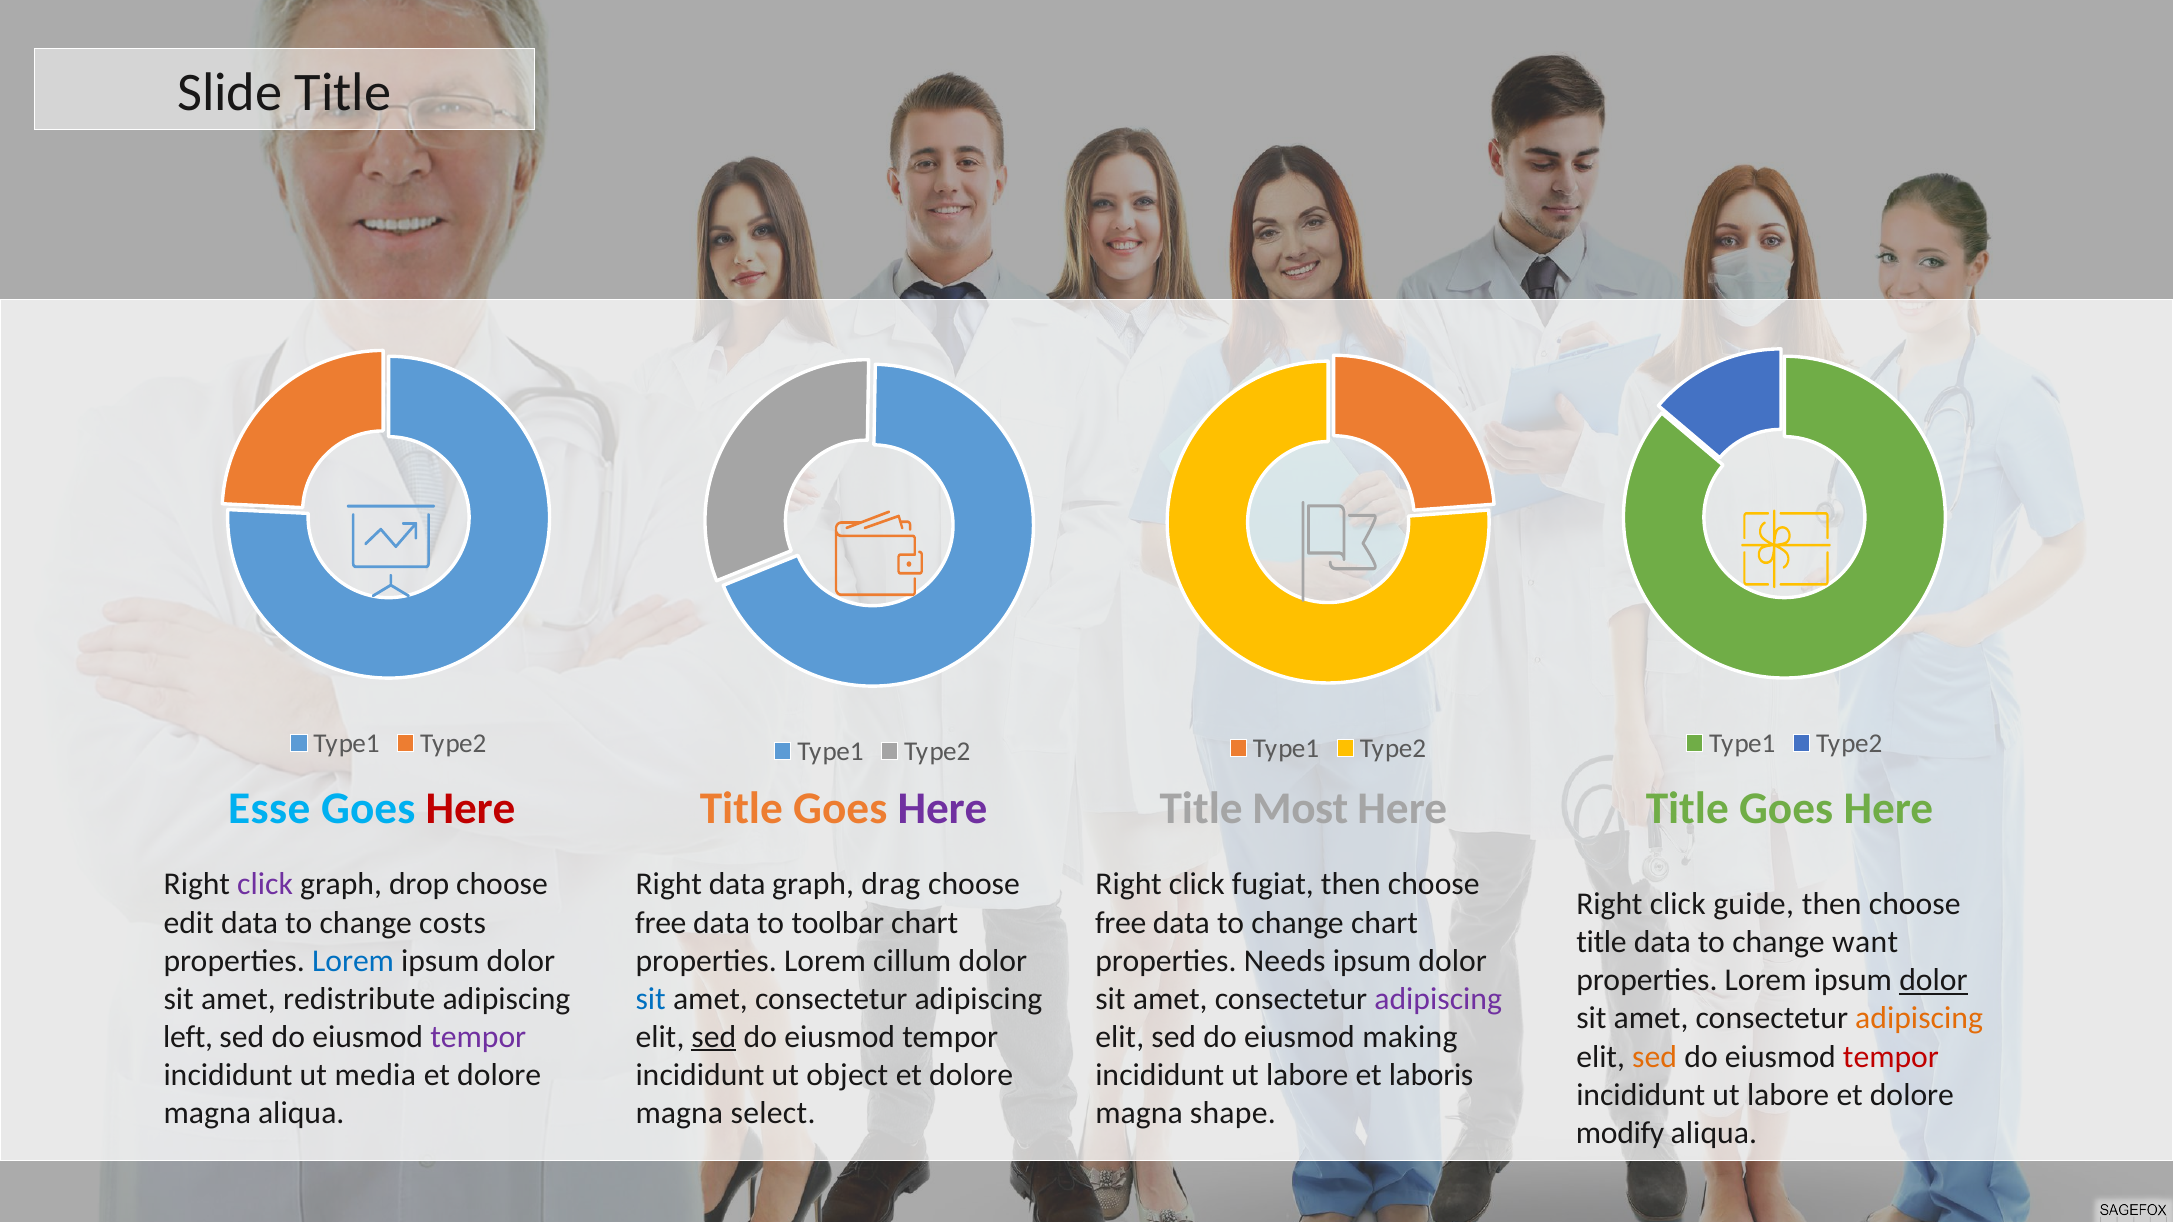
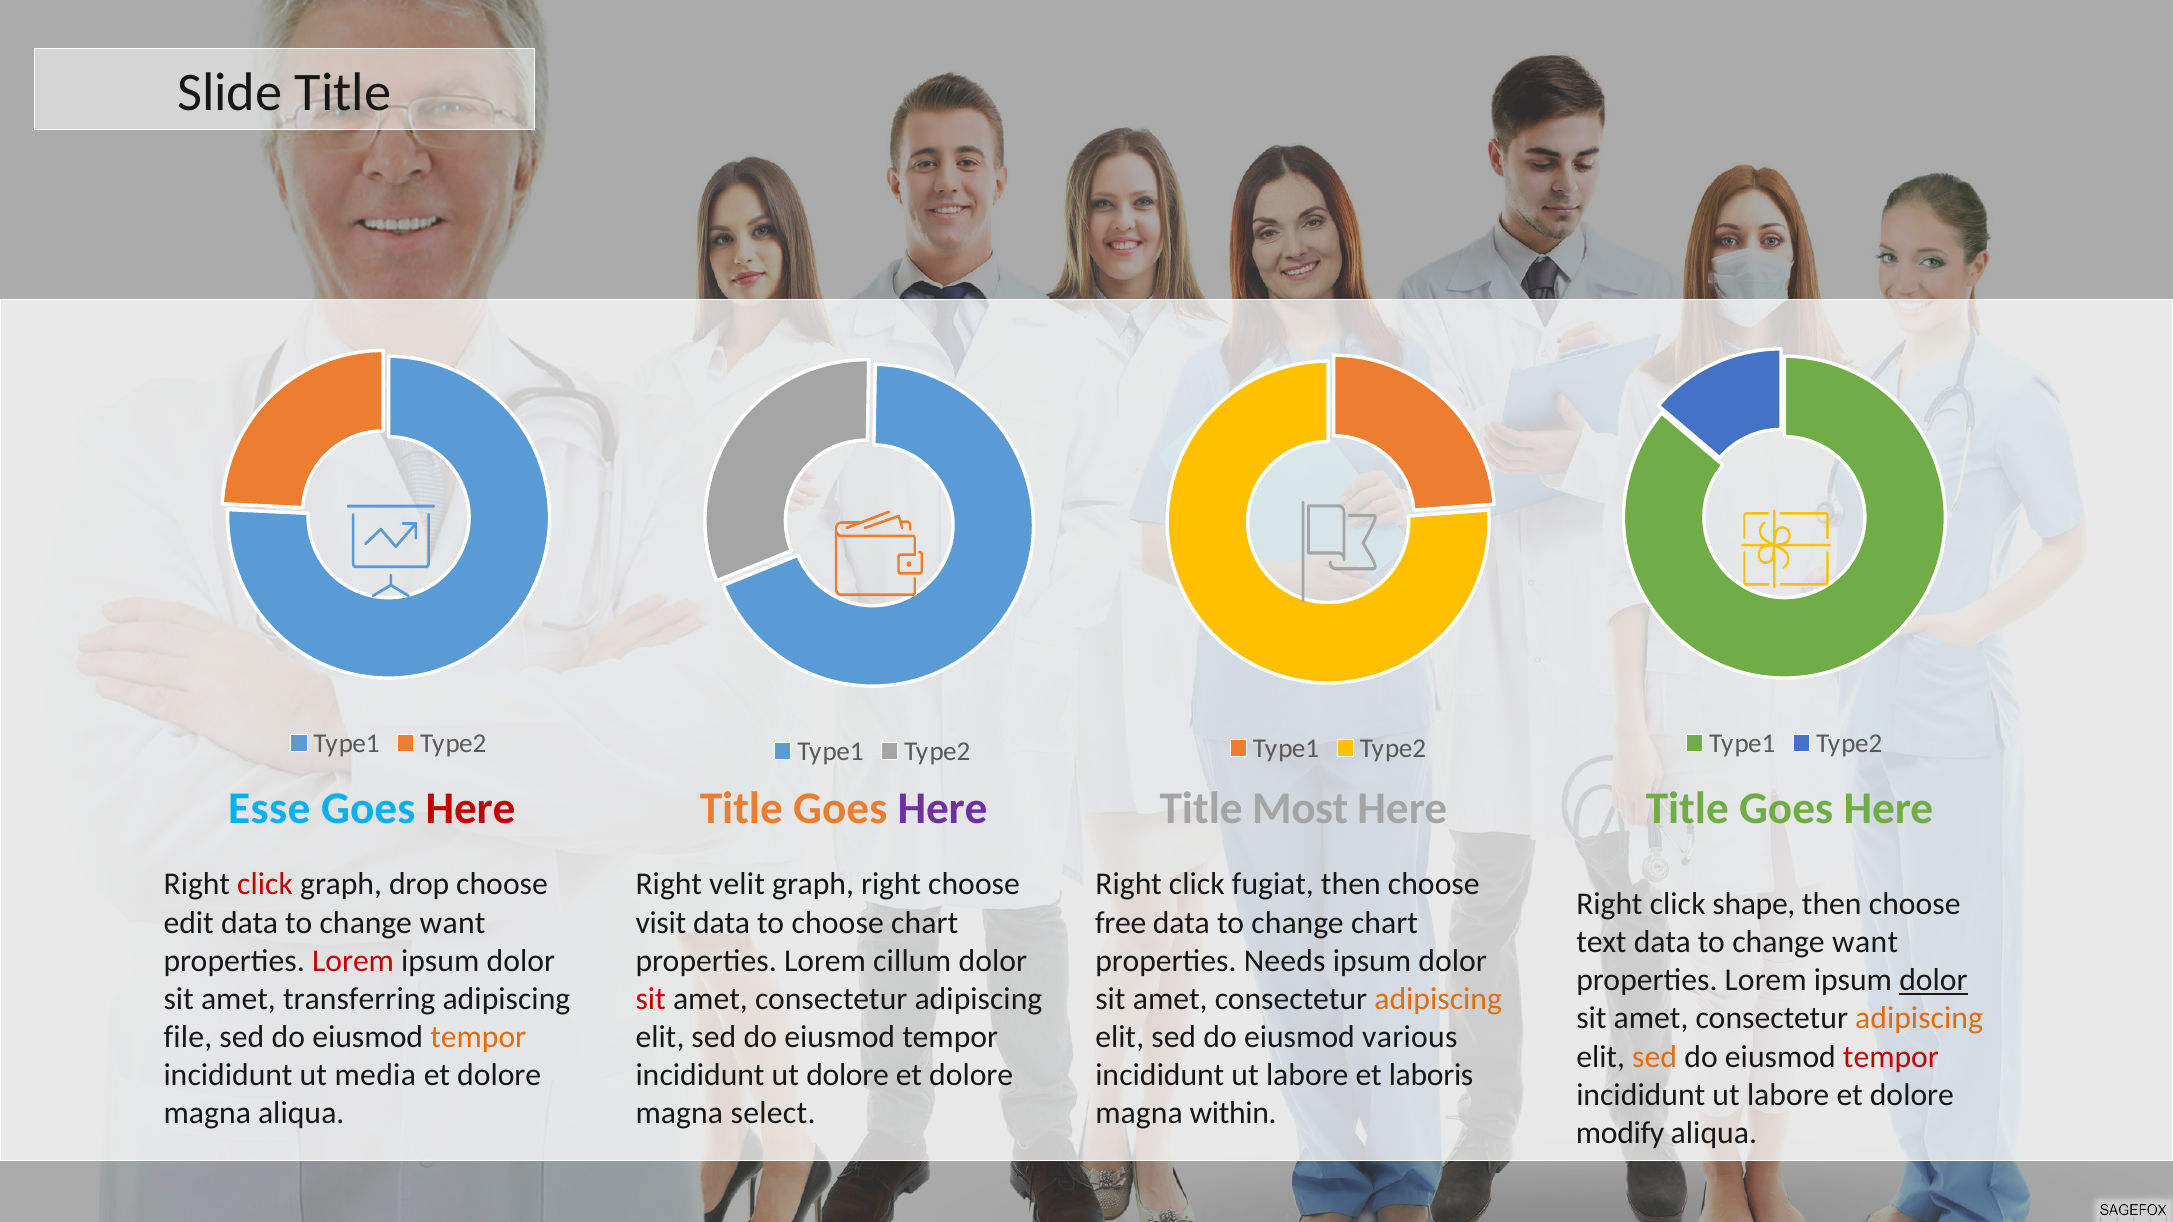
click colour: purple -> red (265, 885)
Right data: data -> velit (737, 885)
graph drag: drag -> right (891, 885)
guide: guide -> shape (1754, 905)
costs: costs -> want (453, 923)
free: free -> visit (661, 923)
to toolbar: toolbar -> choose (838, 923)
title: title -> text (1601, 943)
Lorem colour: blue -> red (353, 961)
redistribute: redistribute -> transferring (359, 999)
sit colour: blue -> red (651, 999)
adipiscing colour: purple -> orange (1438, 999)
left: left -> file (188, 1037)
tempor colour: purple -> orange (478, 1037)
sed underline: present -> none (714, 1037)
making: making -> various (1410, 1037)
ut object: object -> dolore (848, 1075)
shape: shape -> within (1233, 1113)
